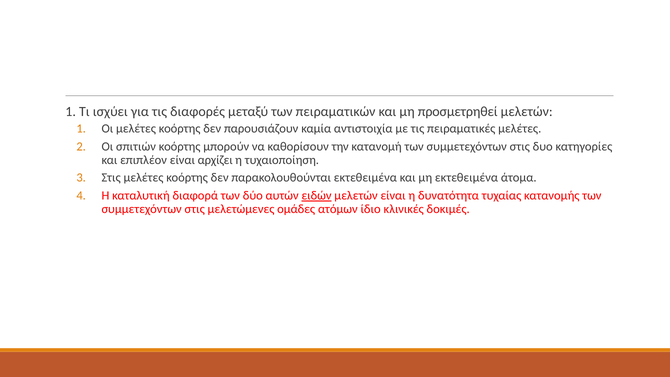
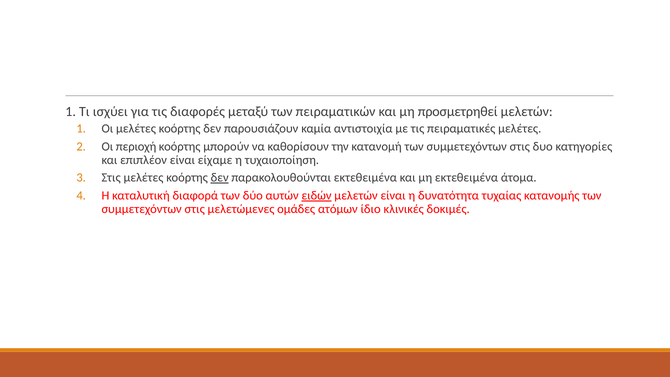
σπιτιών: σπιτιών -> περιοχή (136, 146)
αρχίζει: αρχίζει -> είχαμε (215, 160)
δεν underline: none -> present (220, 178)
